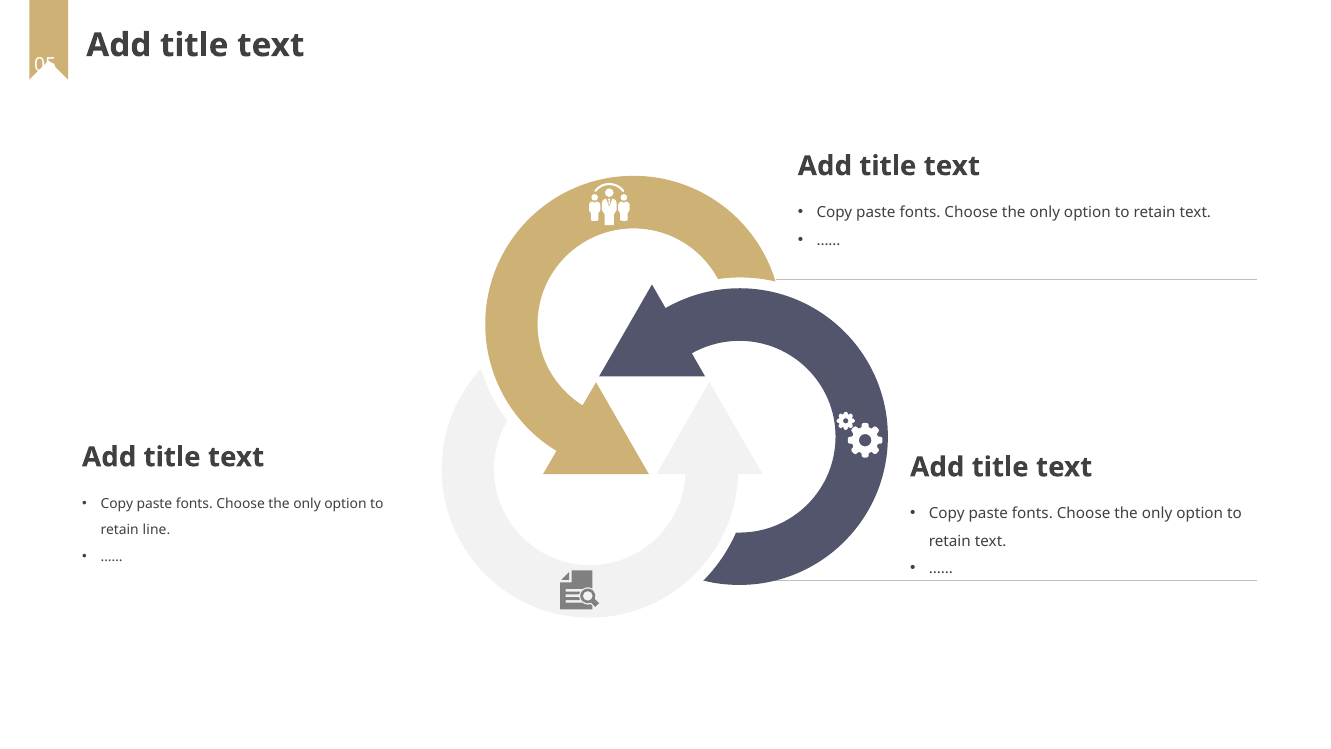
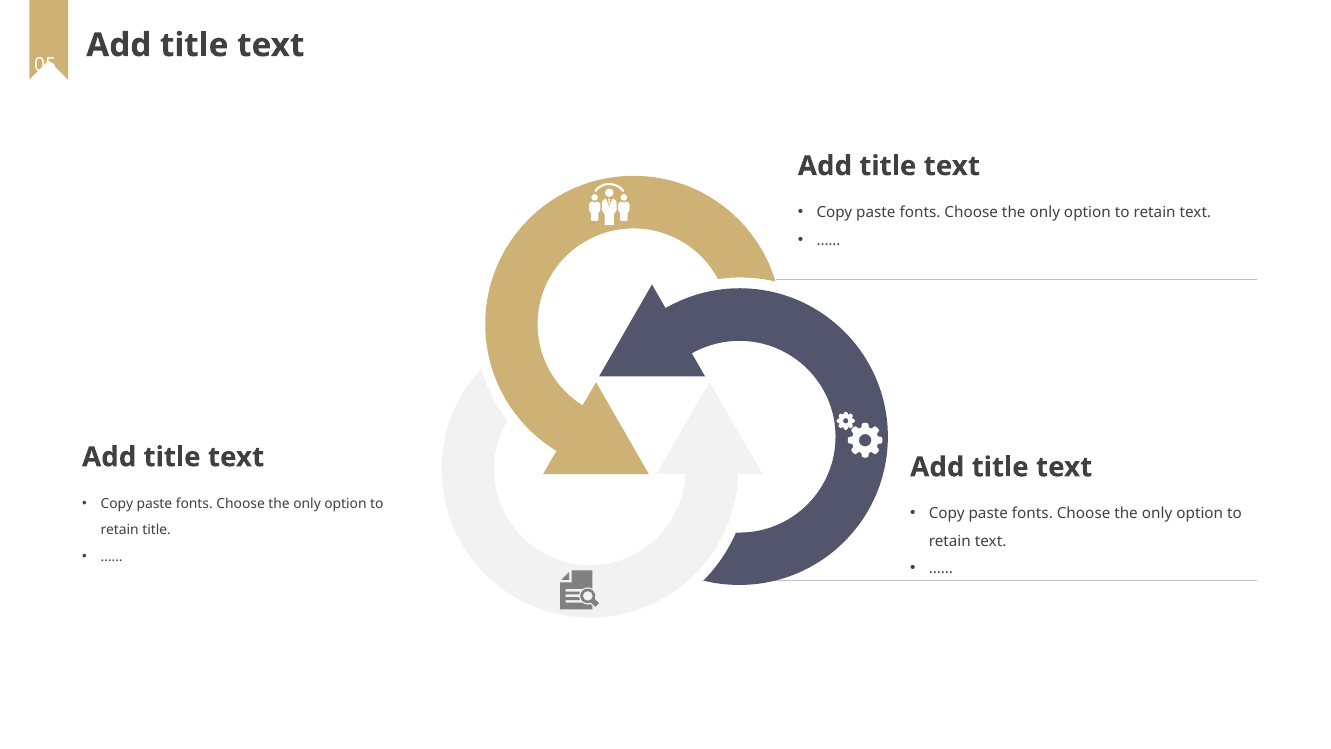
retain line: line -> title (157, 530)
